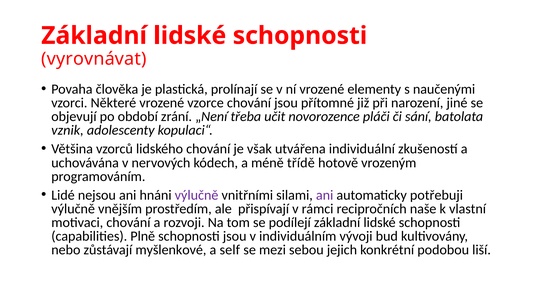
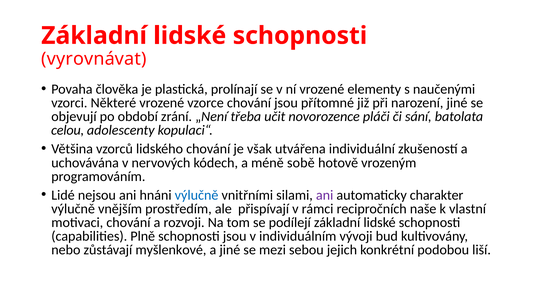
vznik: vznik -> celou (68, 130)
třídě: třídě -> sobě (301, 163)
výlučně colour: purple -> blue (197, 195)
potřebuji: potřebuji -> charakter (437, 195)
a self: self -> jiné (230, 250)
